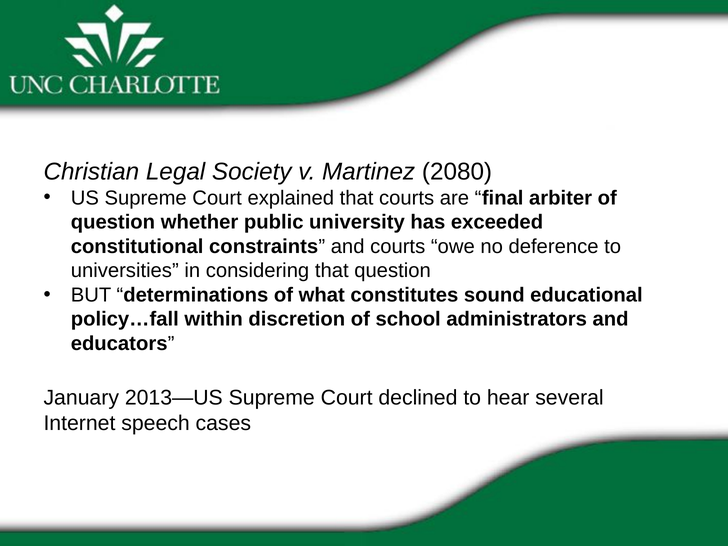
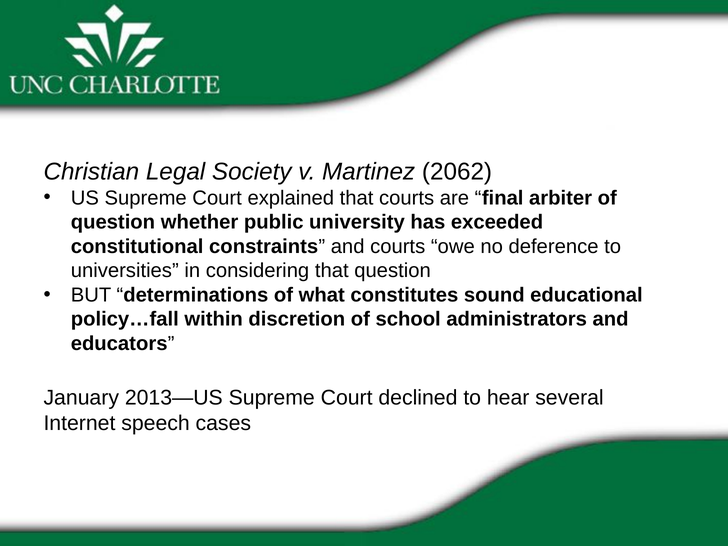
2080: 2080 -> 2062 (457, 172)
